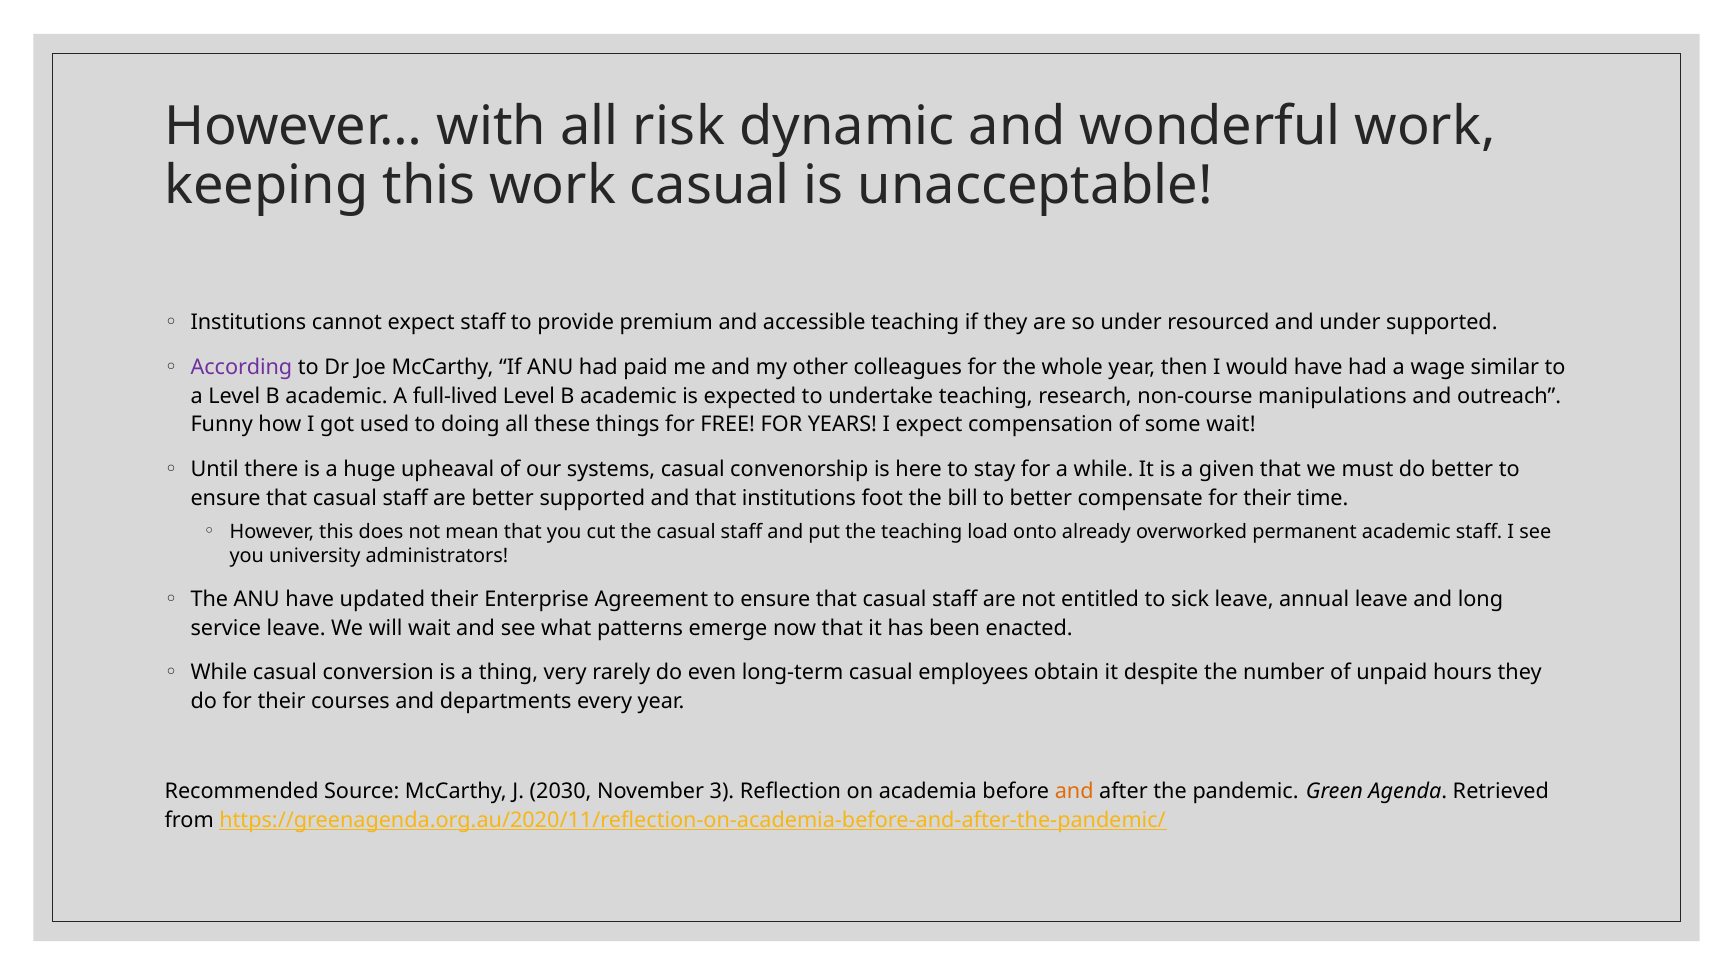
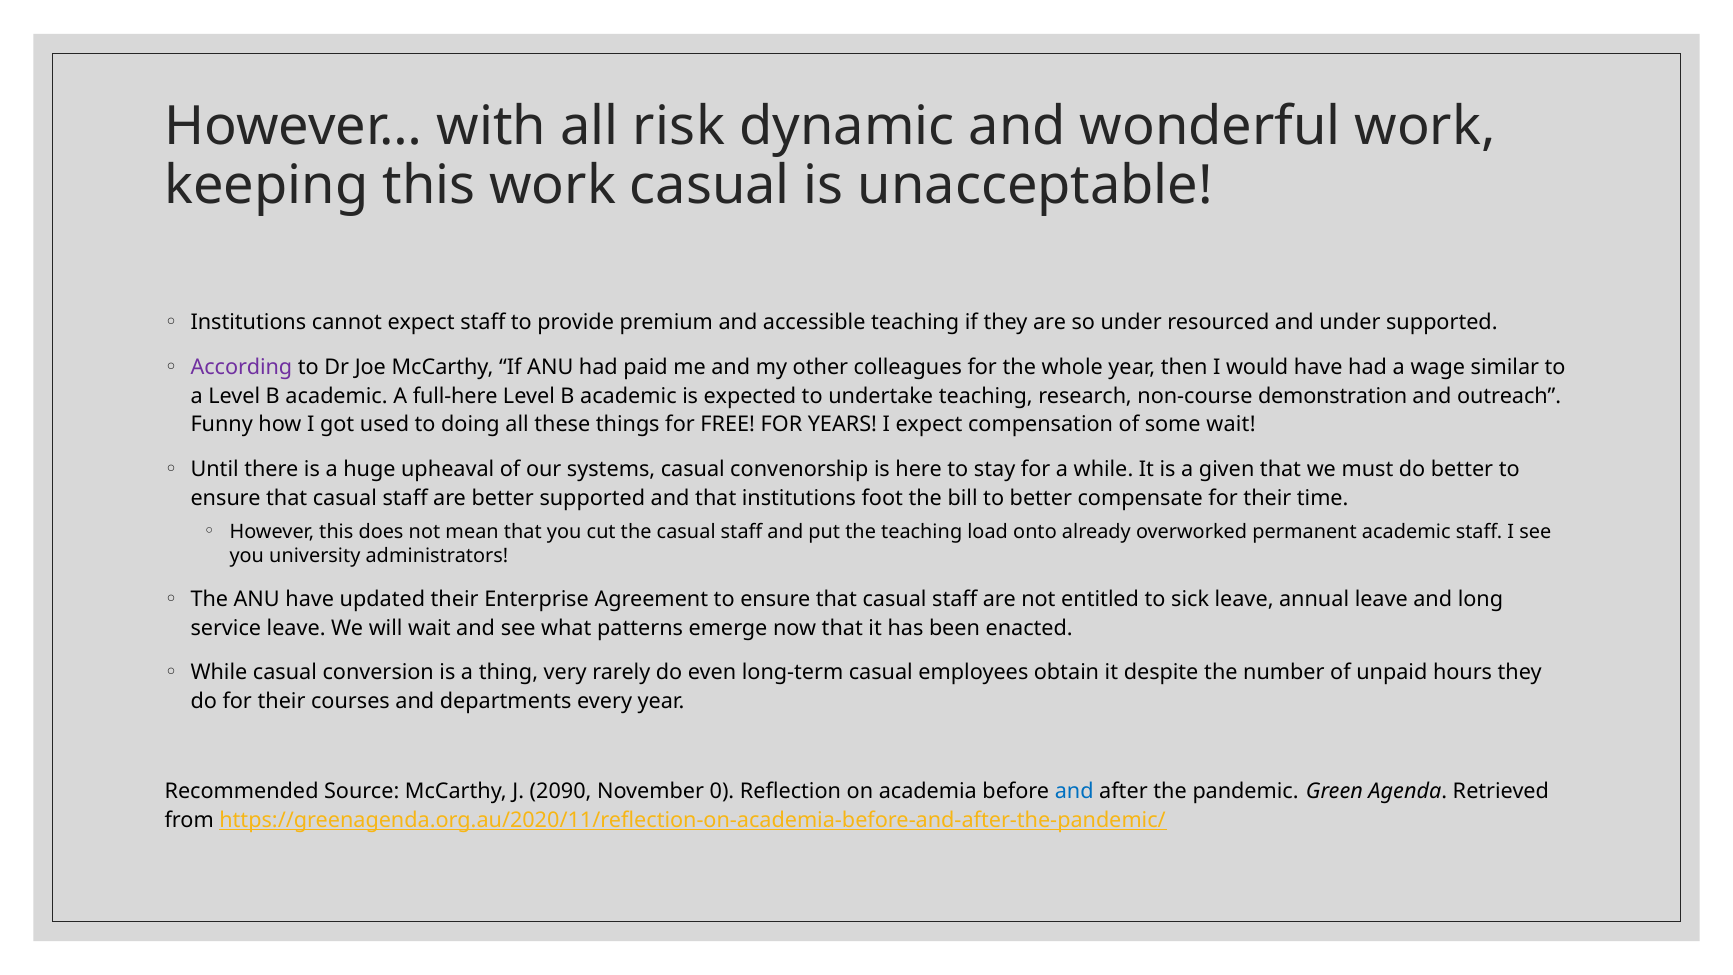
full-lived: full-lived -> full-here (455, 396)
manipulations: manipulations -> demonstration (1333, 396)
2030: 2030 -> 2090 (561, 791)
3: 3 -> 0 (722, 791)
and colour: orange -> blue (1074, 791)
